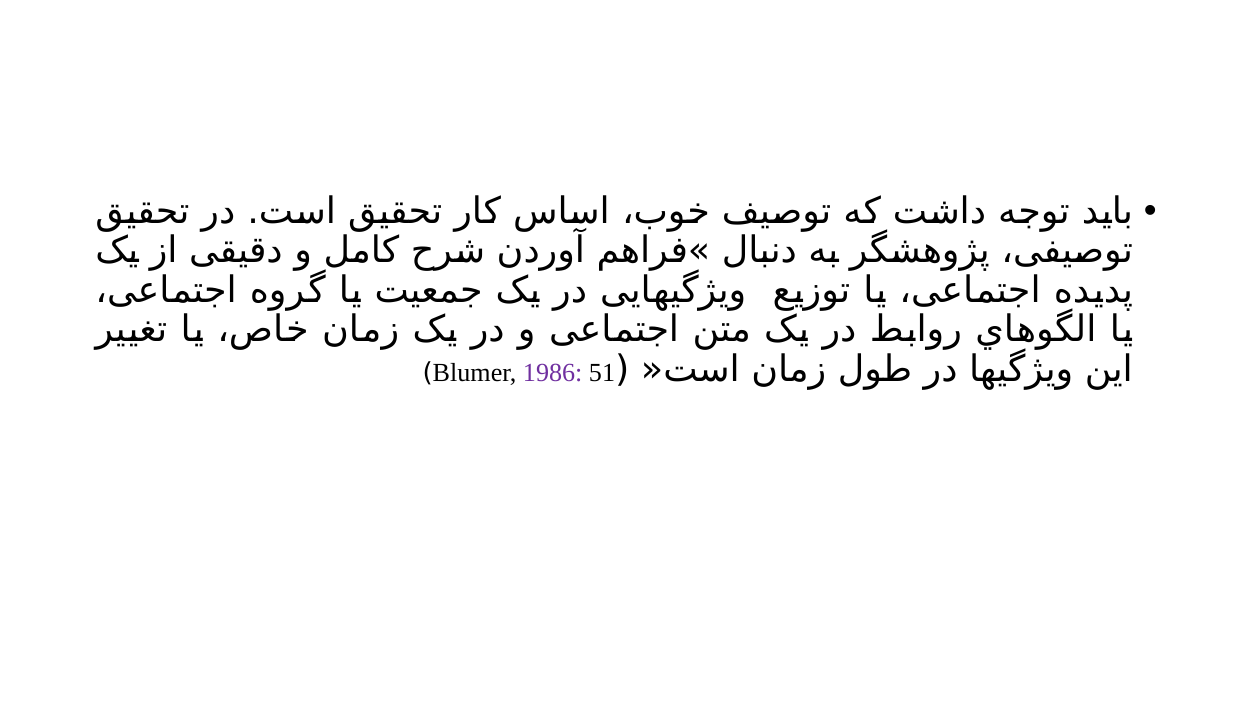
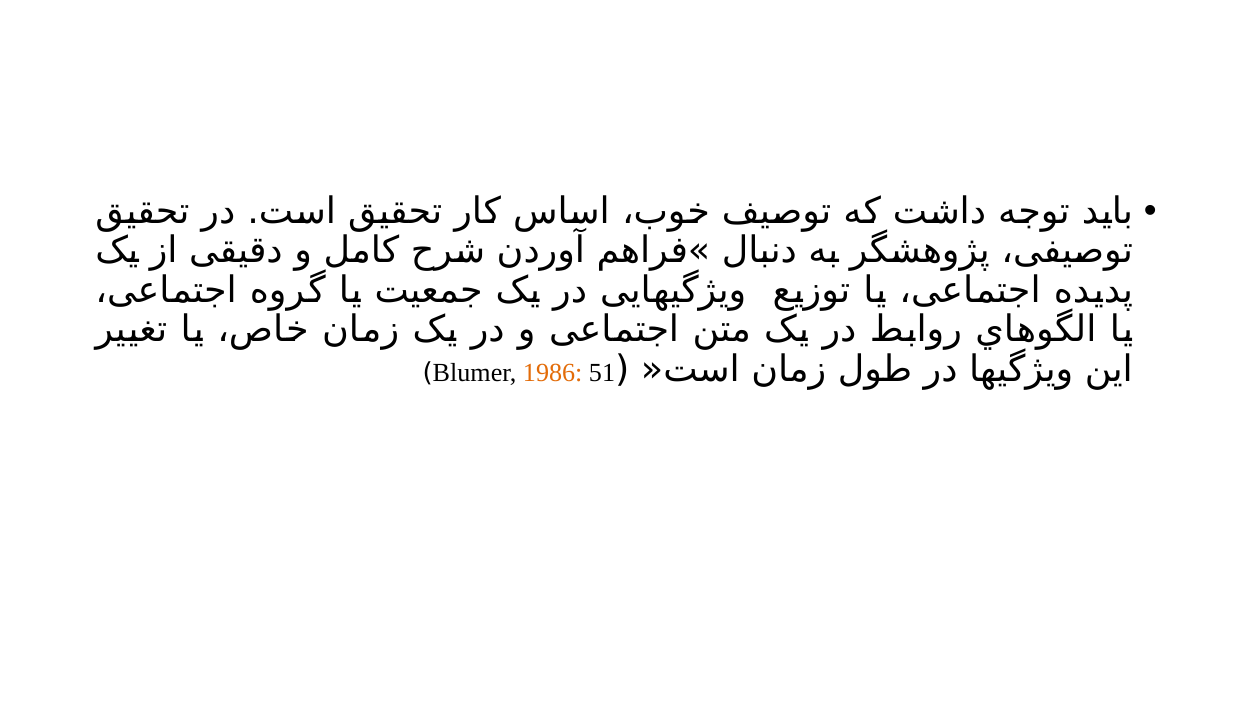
1986 colour: purple -> orange (553, 373)
